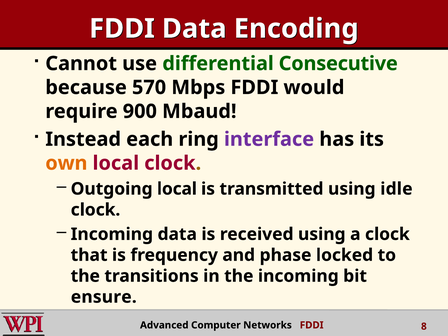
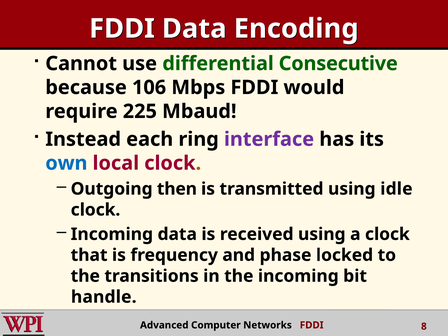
570: 570 -> 106 (149, 87)
900: 900 -> 225 (140, 111)
own colour: orange -> blue (66, 163)
Outgoing local: local -> then (177, 189)
ensure: ensure -> handle (104, 297)
